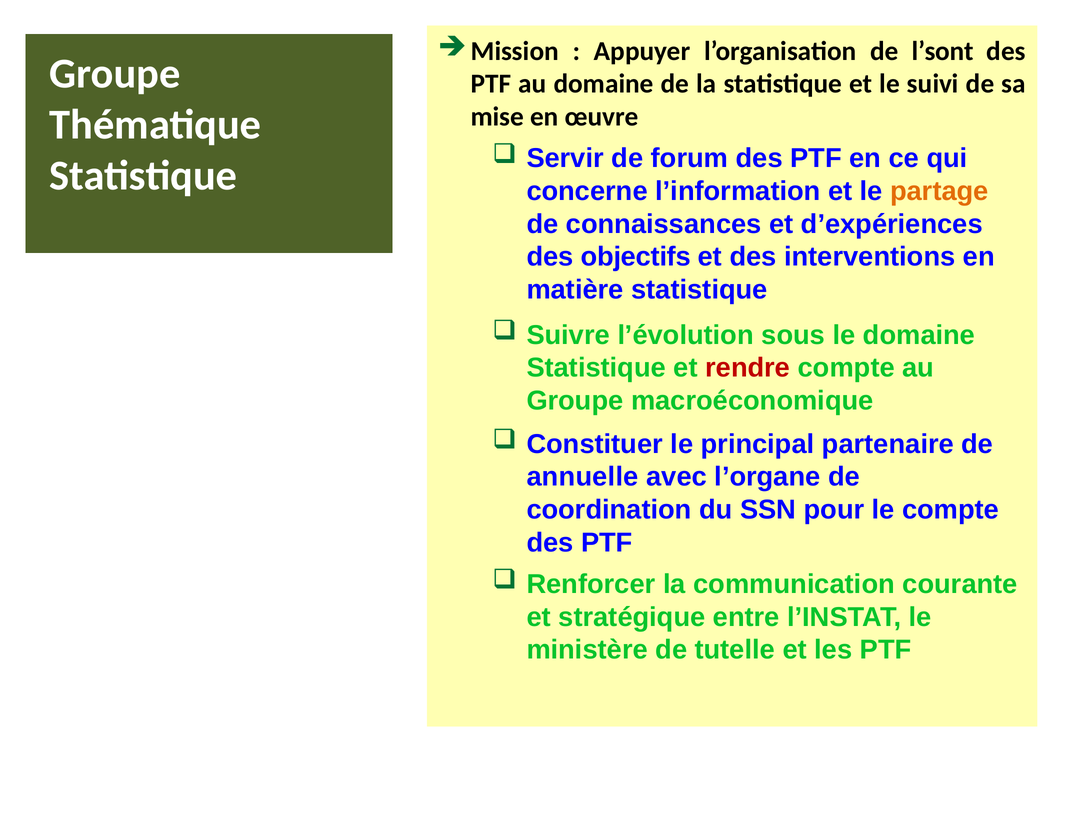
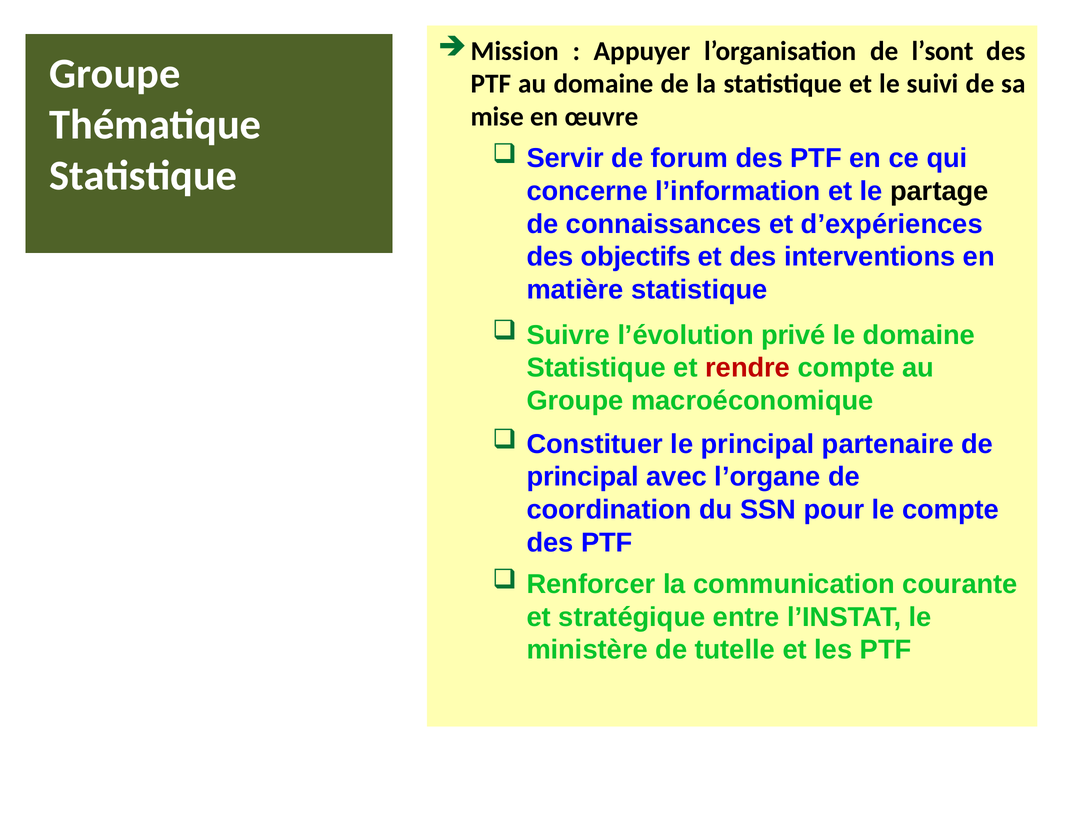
partage colour: orange -> black (939, 191)
sous: sous -> privé (793, 335)
annuelle: annuelle -> principal (583, 477)
